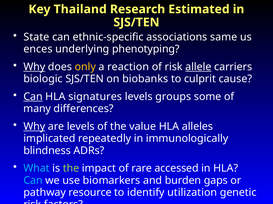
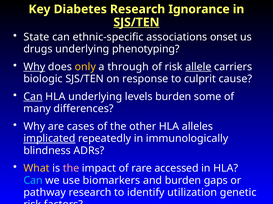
Thailand: Thailand -> Diabetes (80, 9)
Estimated: Estimated -> Ignorance (199, 9)
SJS/TEN underline: none -> present (136, 22)
same: same -> onset (224, 37)
ences: ences -> drugs (38, 49)
reaction: reaction -> through (128, 67)
biobanks: biobanks -> response (145, 79)
HLA signatures: signatures -> underlying (95, 97)
levels groups: groups -> burden (173, 97)
Why underline: present -> none (34, 127)
are levels: levels -> cases (81, 127)
value: value -> other (143, 127)
implicated underline: none -> present (49, 139)
What colour: light blue -> yellow (37, 169)
the colour: light green -> pink (71, 169)
pathway resource: resource -> research (90, 193)
